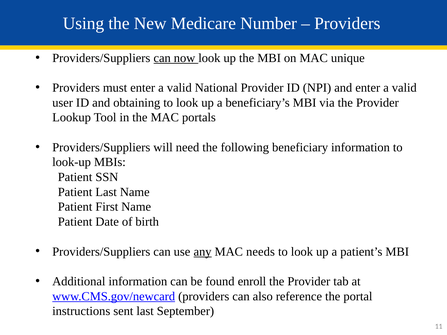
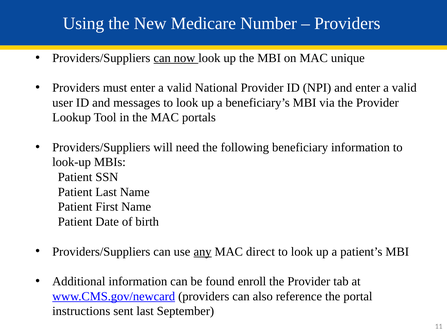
obtaining: obtaining -> messages (137, 103)
needs: needs -> direct (260, 252)
